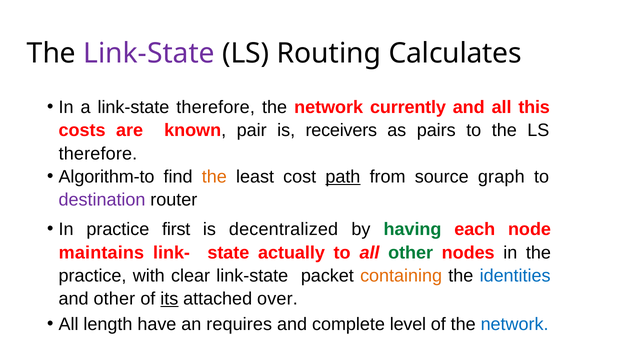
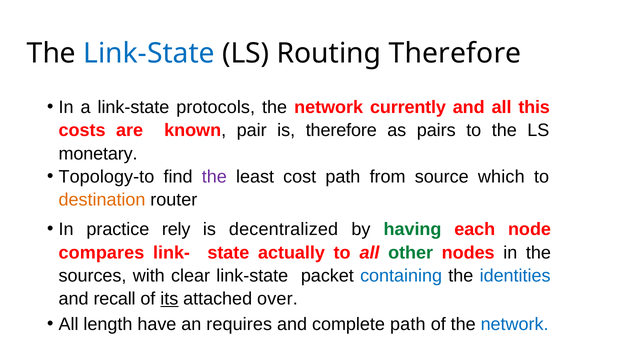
Link-State colour: purple -> blue (149, 53)
Routing Calculates: Calculates -> Therefore (455, 53)
link-state therefore: therefore -> protocols (216, 107)
is receivers: receivers -> therefore (341, 131)
therefore: therefore -> monetary (98, 154)
Algorithm-to: Algorithm-to -> Topology-to (106, 177)
the colour: orange -> purple (214, 177)
path underline: present -> none (343, 177)
graph: graph -> which (501, 177)
destination colour: purple -> orange (102, 200)
first: first -> rely (176, 230)
maintains: maintains -> compares (101, 253)
practice: practice -> sources (93, 276)
containing colour: orange -> blue (401, 276)
and other: other -> recall (115, 299)
complete level: level -> path (408, 324)
